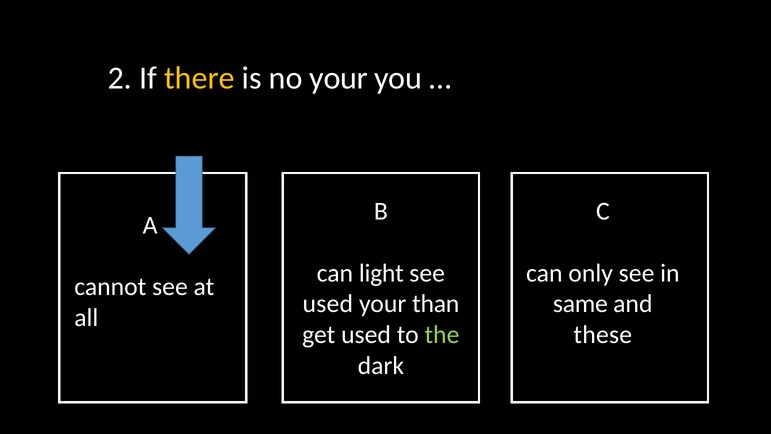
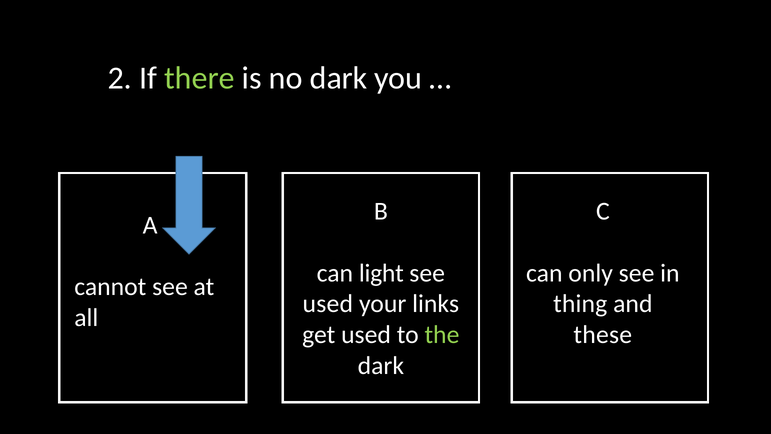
there colour: yellow -> light green (199, 78)
no your: your -> dark (339, 78)
than: than -> links (436, 304)
same: same -> thing (580, 304)
